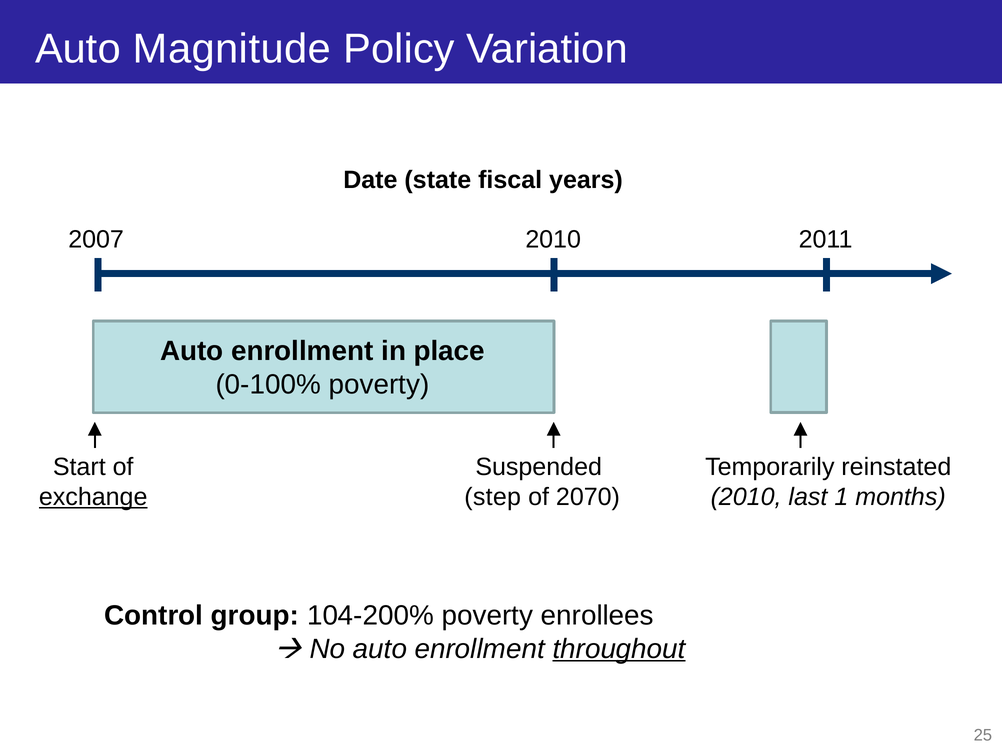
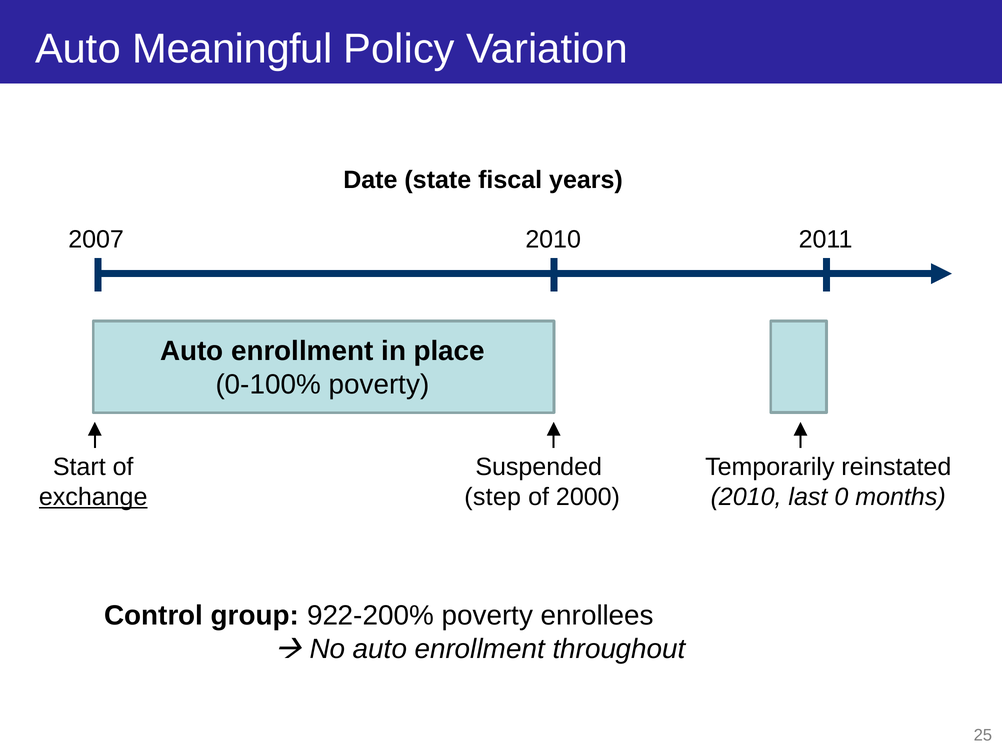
Magnitude: Magnitude -> Meaningful (232, 49)
2070: 2070 -> 2000 (588, 497)
1: 1 -> 0 (841, 497)
104-200%: 104-200% -> 922-200% (370, 616)
throughout underline: present -> none (619, 649)
